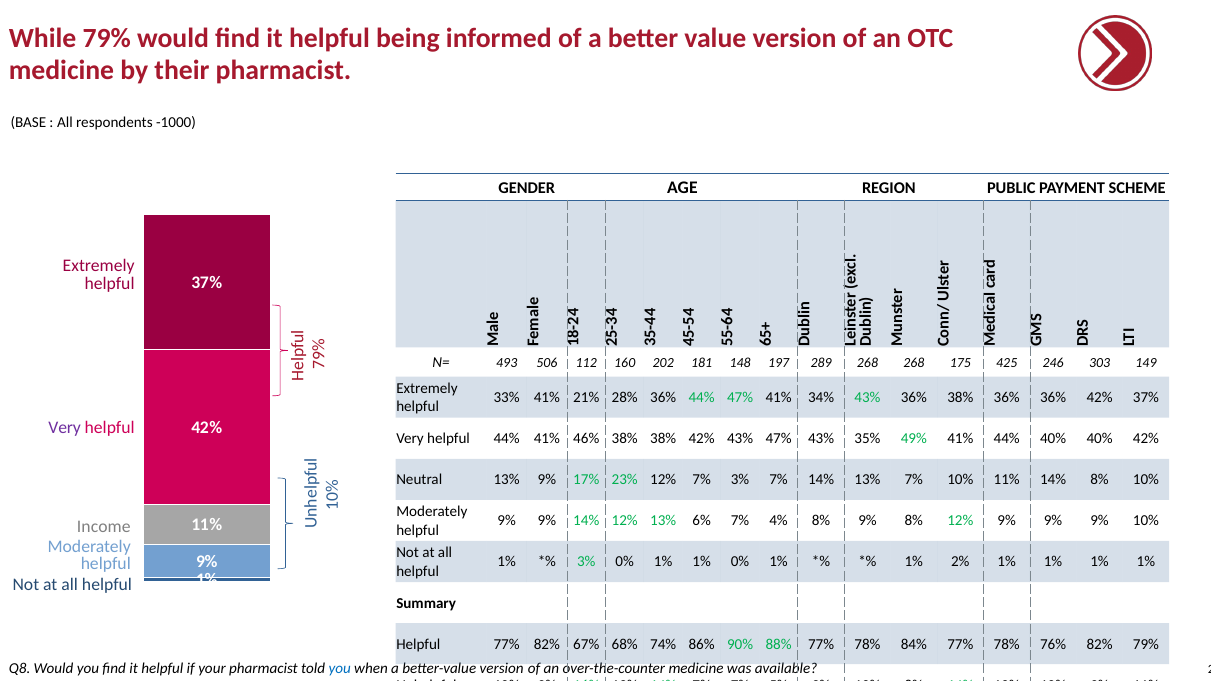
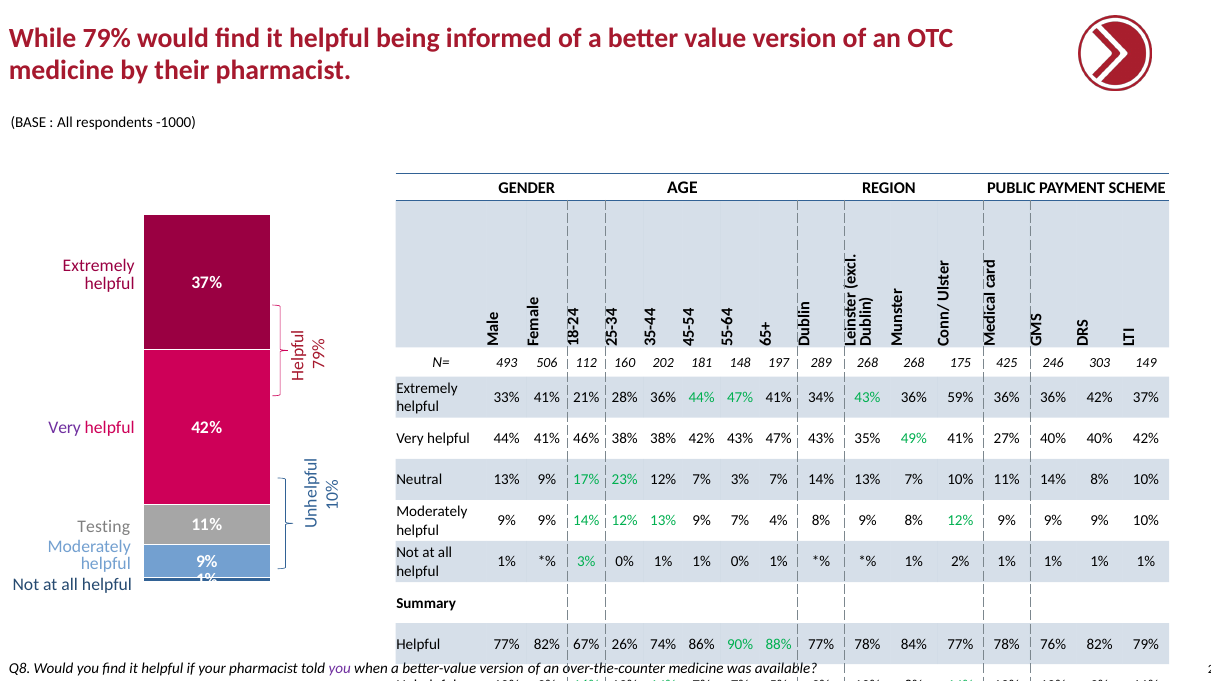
36% 38%: 38% -> 59% (960, 398)
41% 44%: 44% -> 27% (1007, 439)
12% 13% 6%: 6% -> 9% (702, 521)
Income: Income -> Testing (104, 526)
68%: 68% -> 26% (625, 644)
you colour: blue -> purple (340, 668)
